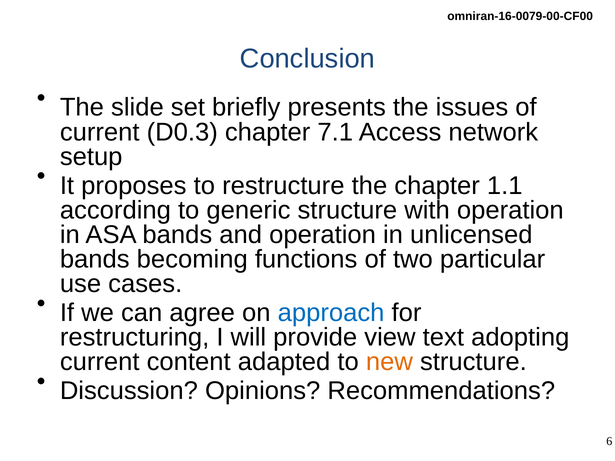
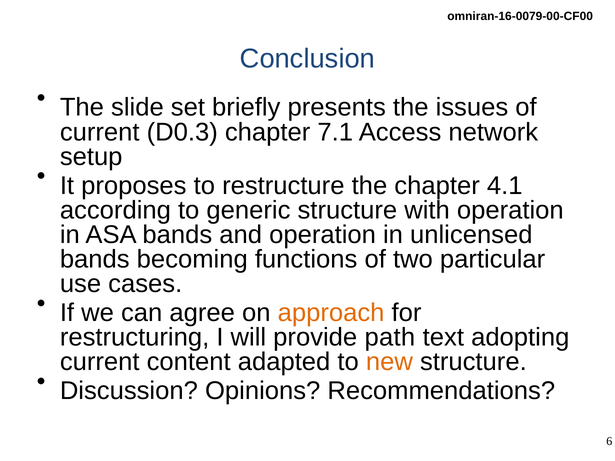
1.1: 1.1 -> 4.1 (505, 186)
approach colour: blue -> orange (331, 313)
view: view -> path (390, 338)
